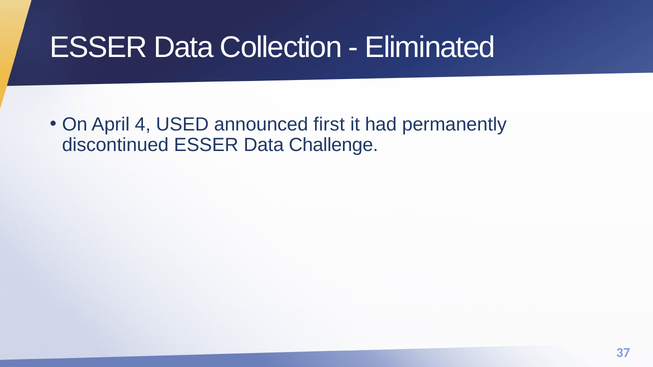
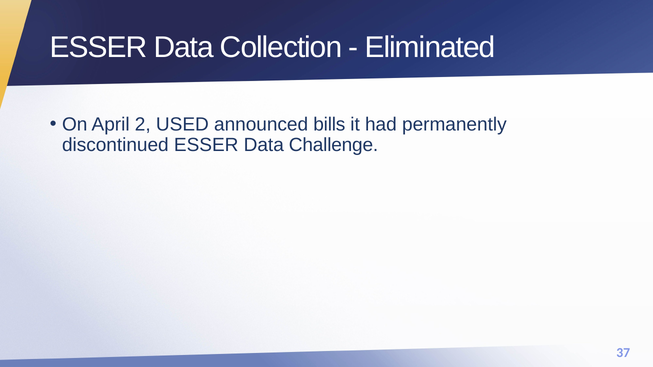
4: 4 -> 2 (143, 124)
first: first -> bills (329, 124)
